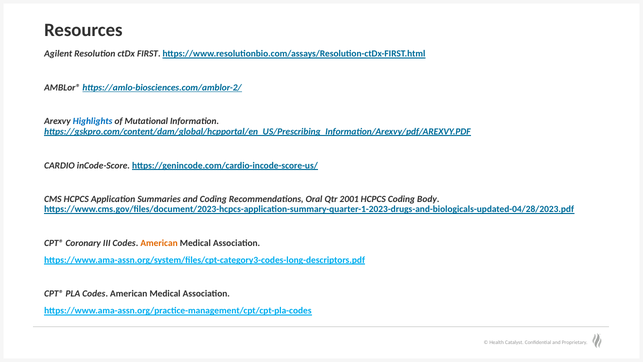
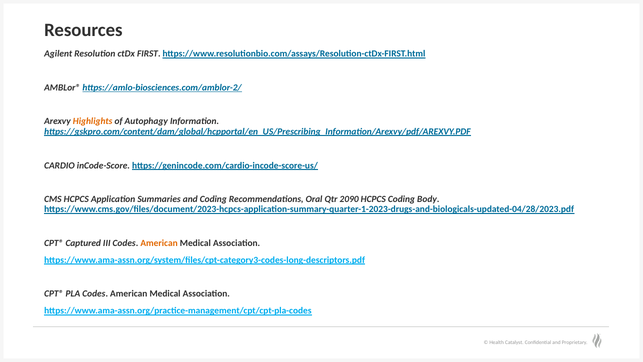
Highlights colour: blue -> orange (93, 121)
Mutational: Mutational -> Autophagy (146, 121)
2001: 2001 -> 2090 (349, 199)
Coronary: Coronary -> Captured (83, 243)
